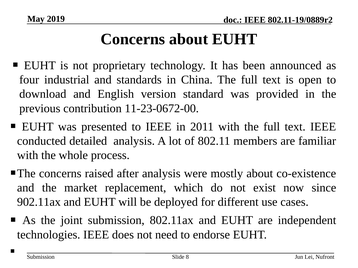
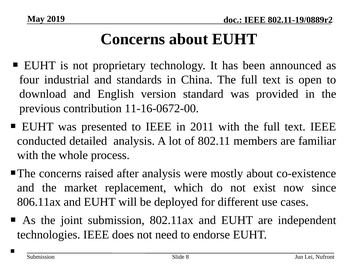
11-23-0672-00: 11-23-0672-00 -> 11-16-0672-00 (162, 109)
902.11ax: 902.11ax -> 806.11ax (39, 202)
